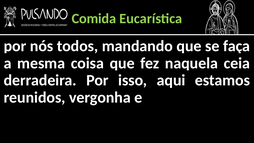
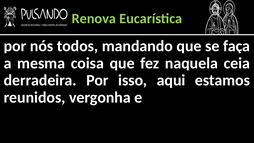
Comida: Comida -> Renova (94, 19)
